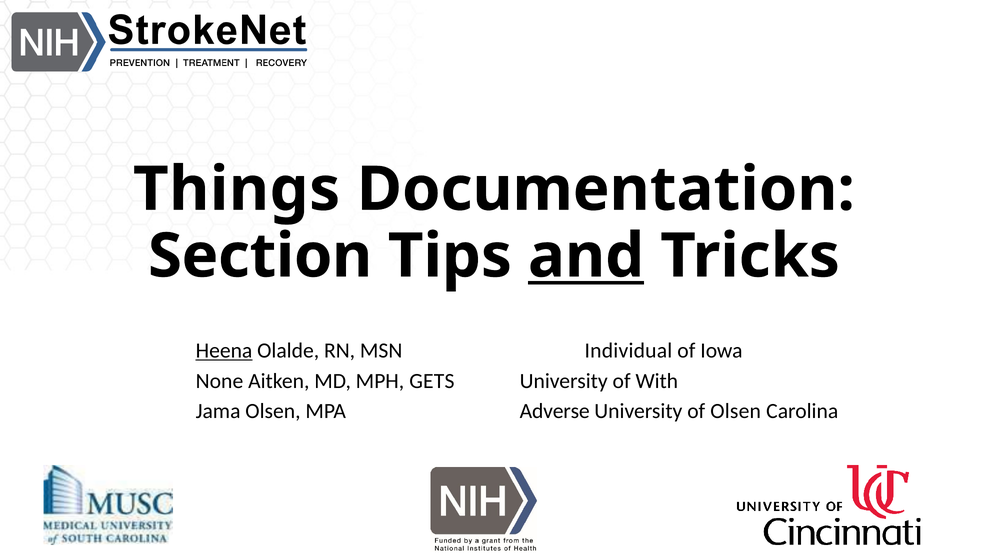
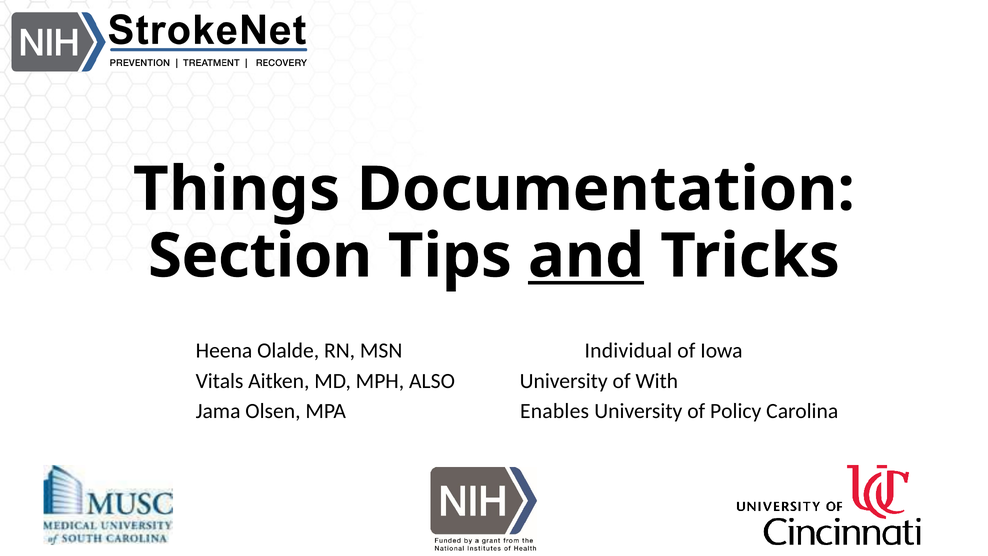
Heena underline: present -> none (224, 351)
None: None -> Vitals (220, 381)
GETS: GETS -> ALSO (432, 381)
Adverse: Adverse -> Enables (555, 411)
of Olsen: Olsen -> Policy (736, 411)
